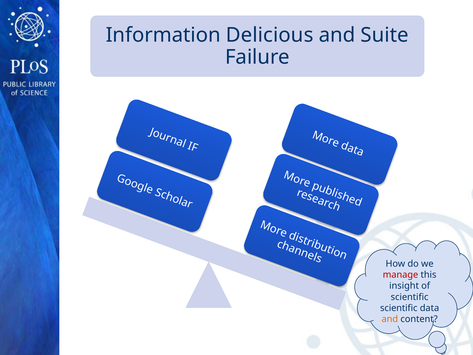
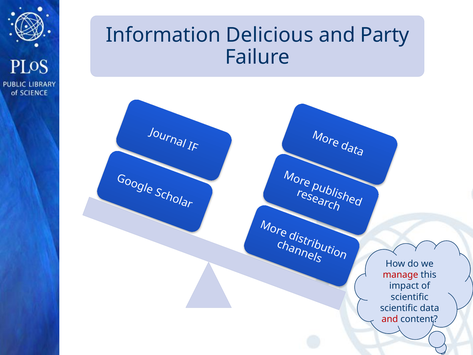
Suite: Suite -> Party (385, 35)
insight: insight -> impact (404, 286)
and colour: orange -> red (390, 319)
